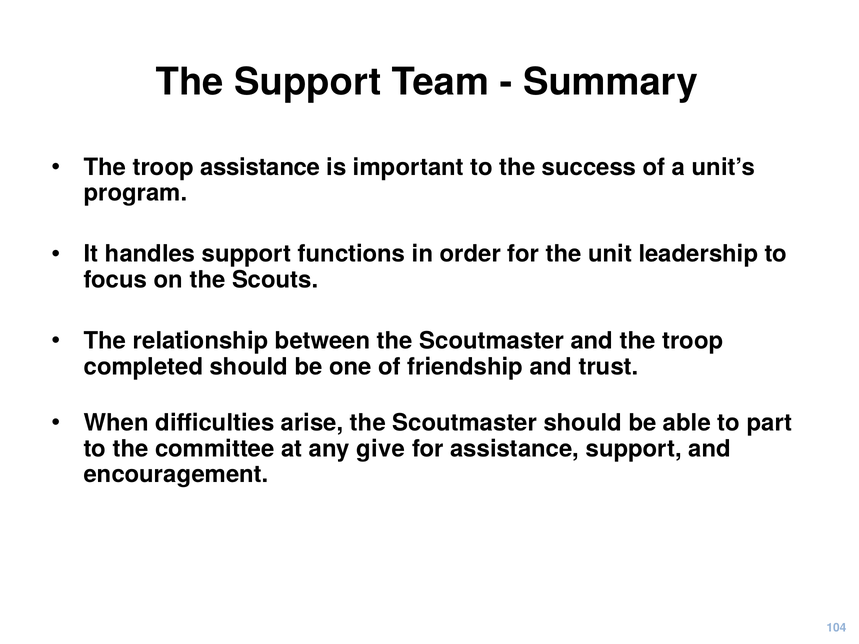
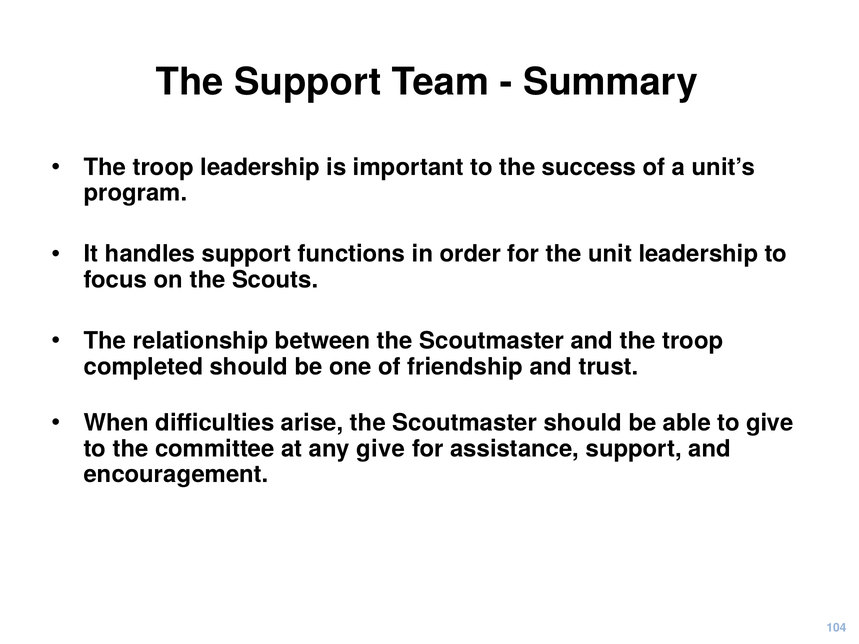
troop assistance: assistance -> leadership (260, 167)
to part: part -> give (770, 423)
